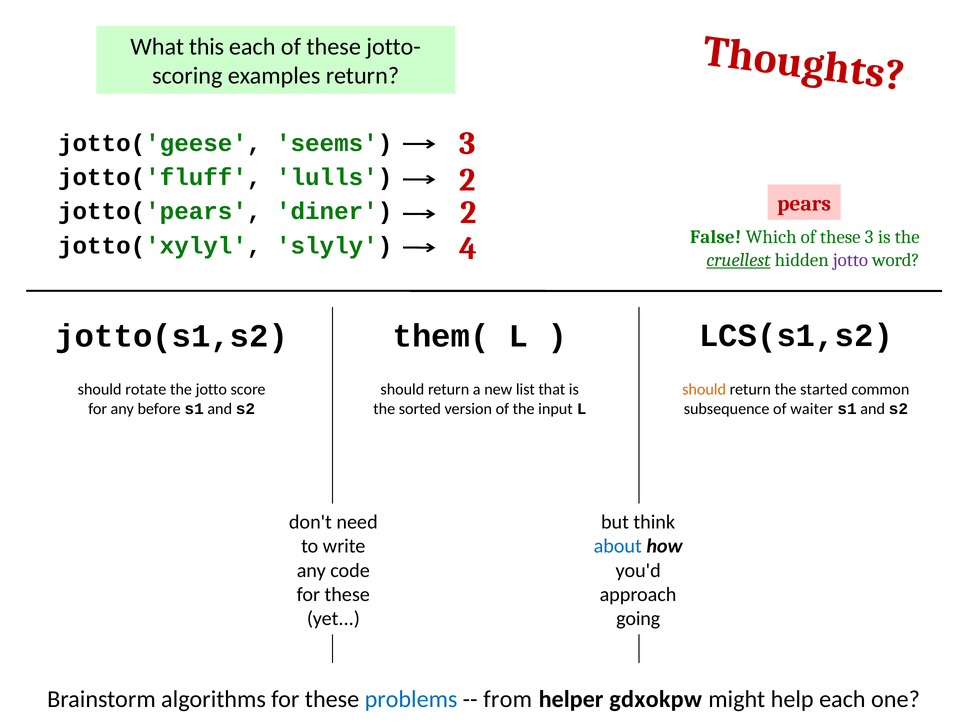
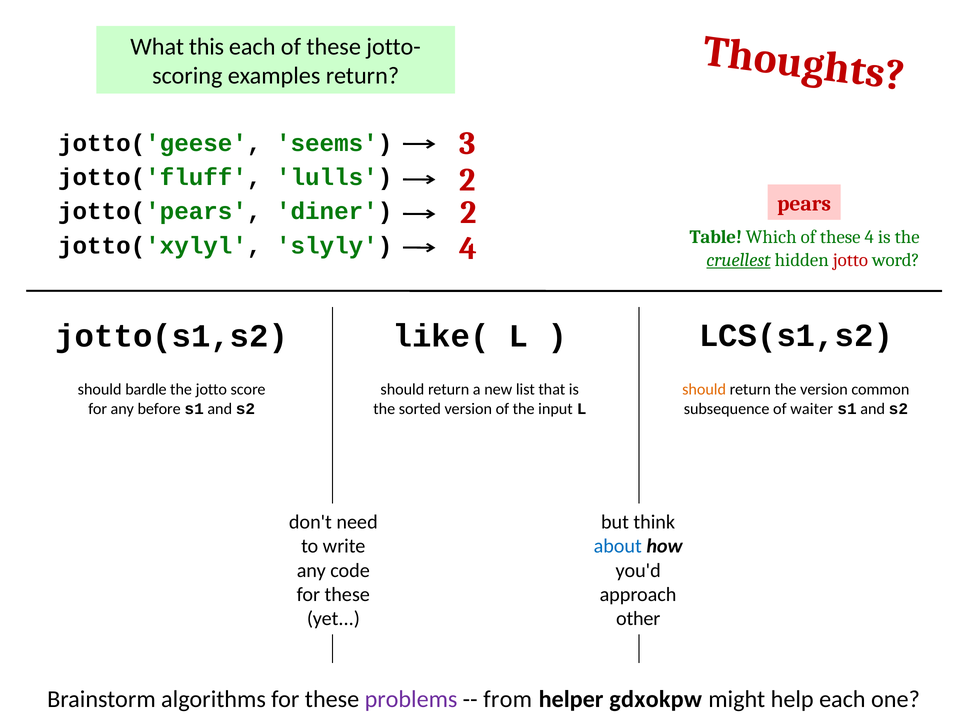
False: False -> Table (716, 237)
these 3: 3 -> 4 (869, 237)
jotto colour: purple -> red (850, 260)
them(: them( -> like( (441, 336)
rotate: rotate -> bardle (146, 389)
the started: started -> version (824, 389)
going: going -> other (638, 619)
problems colour: blue -> purple (411, 699)
